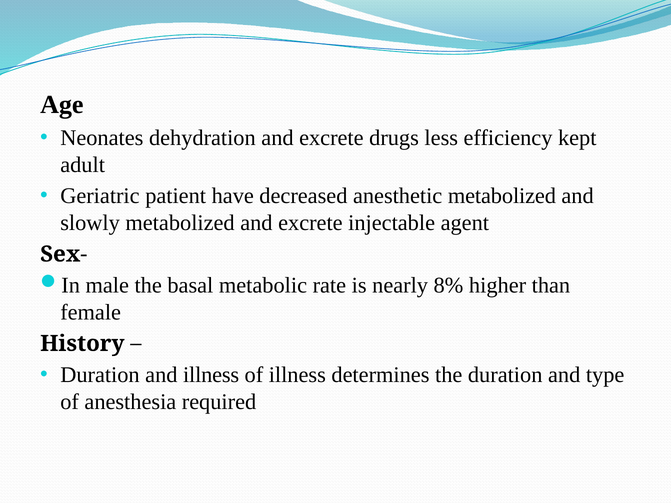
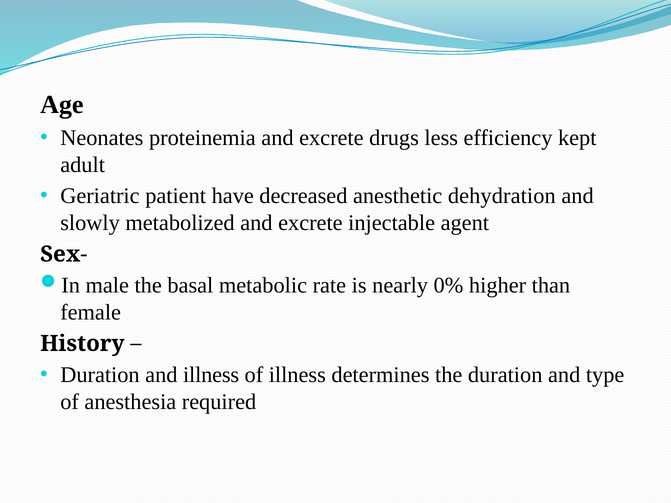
dehydration: dehydration -> proteinemia (202, 138)
anesthetic metabolized: metabolized -> dehydration (502, 196)
8%: 8% -> 0% (448, 286)
